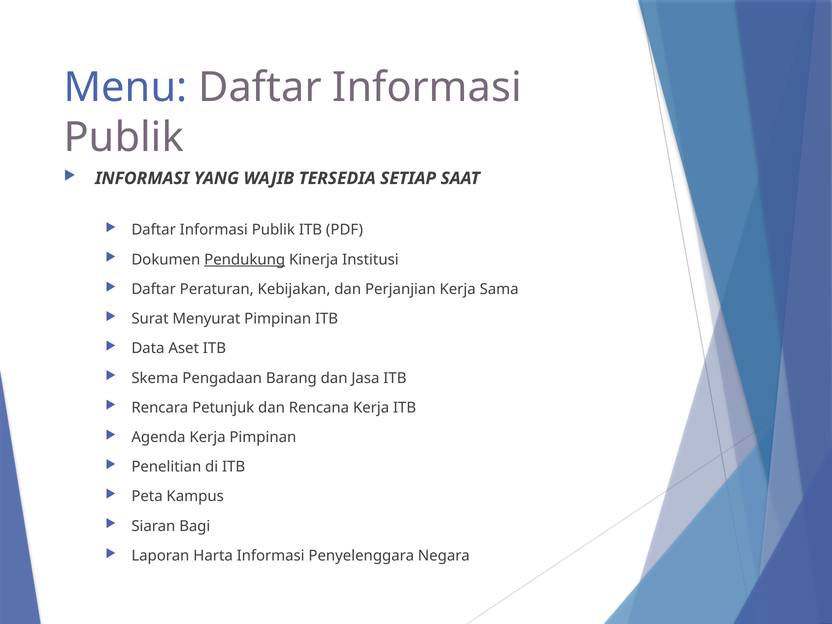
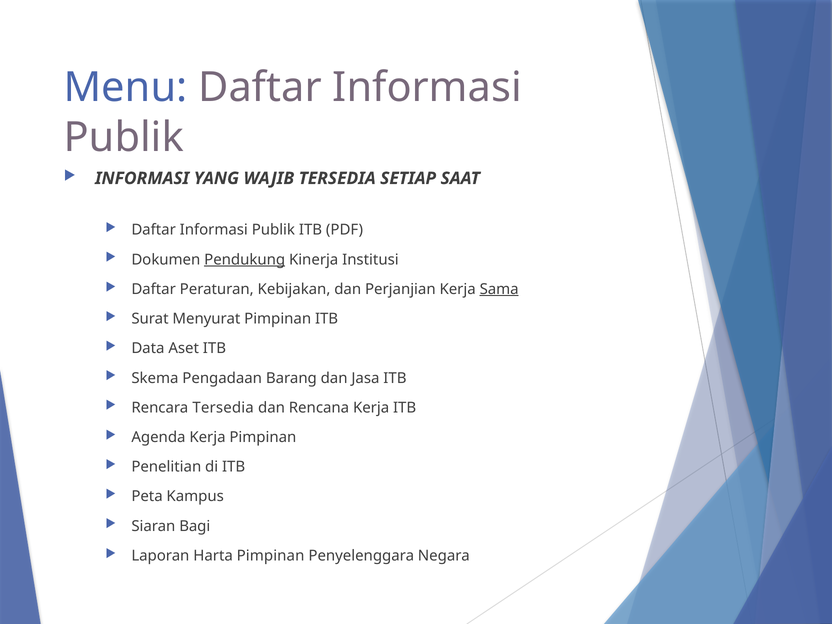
Sama underline: none -> present (499, 289)
Rencara Petunjuk: Petunjuk -> Tersedia (223, 408)
Harta Informasi: Informasi -> Pimpinan (271, 556)
